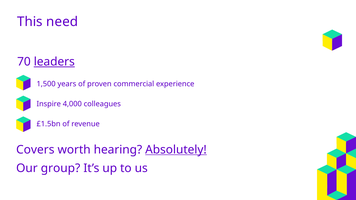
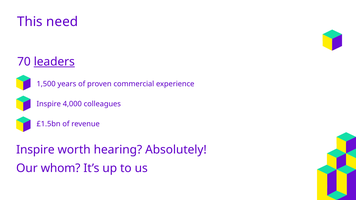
Covers: Covers -> Inspire (35, 150)
Absolutely underline: present -> none (176, 150)
group: group -> whom (61, 169)
